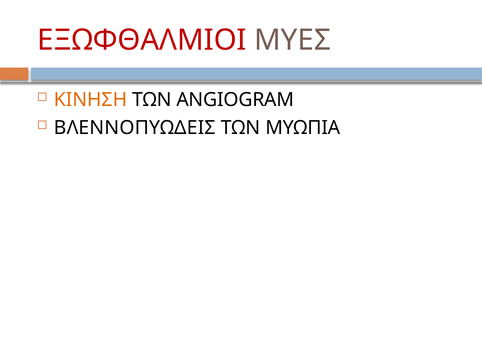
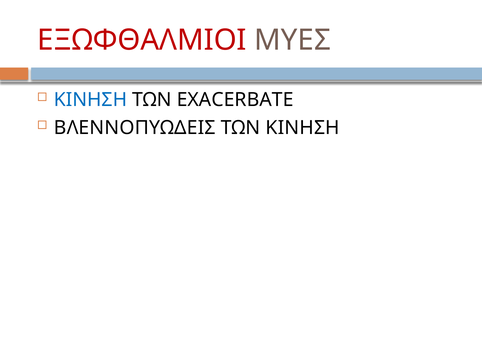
ΚΙΝΗΣΗ colour: orange -> blue (91, 100)
ANGIOGRAM: ANGIOGRAM -> EXACERBATE (235, 100)
ΤΩΝ ΜΥΩΠΙΑ: ΜΥΩΠΙΑ -> ΚΙΝΗΣΗ (303, 128)
